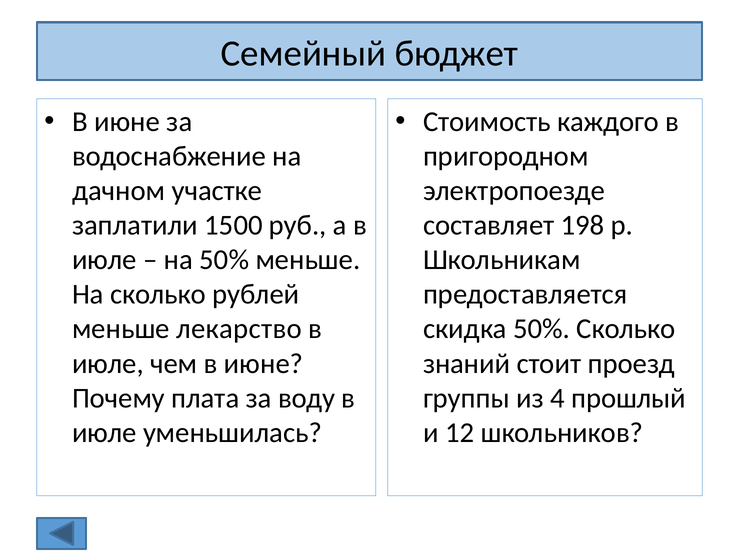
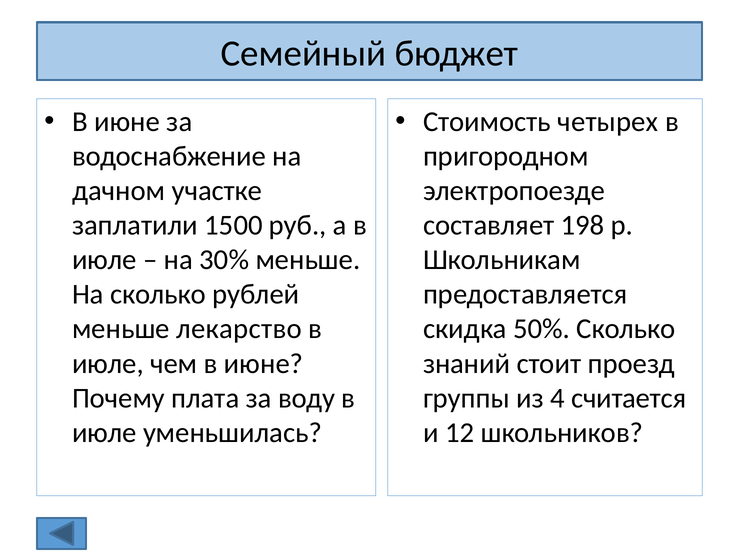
каждого: каждого -> четырех (608, 121)
на 50%: 50% -> 30% (224, 260)
прошлый: прошлый -> считается (629, 398)
